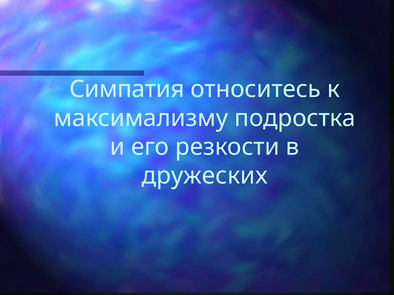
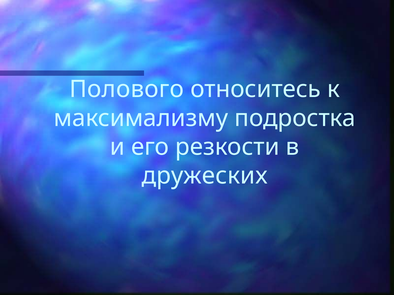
Симпатия: Симпатия -> Полового (127, 89)
